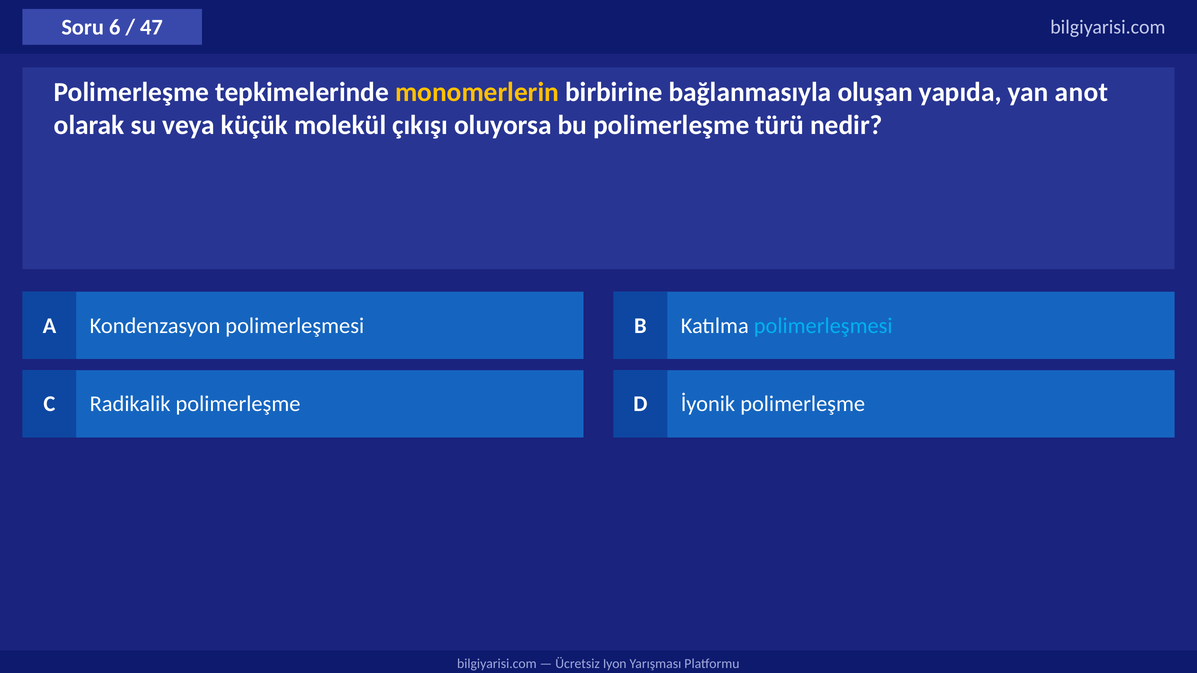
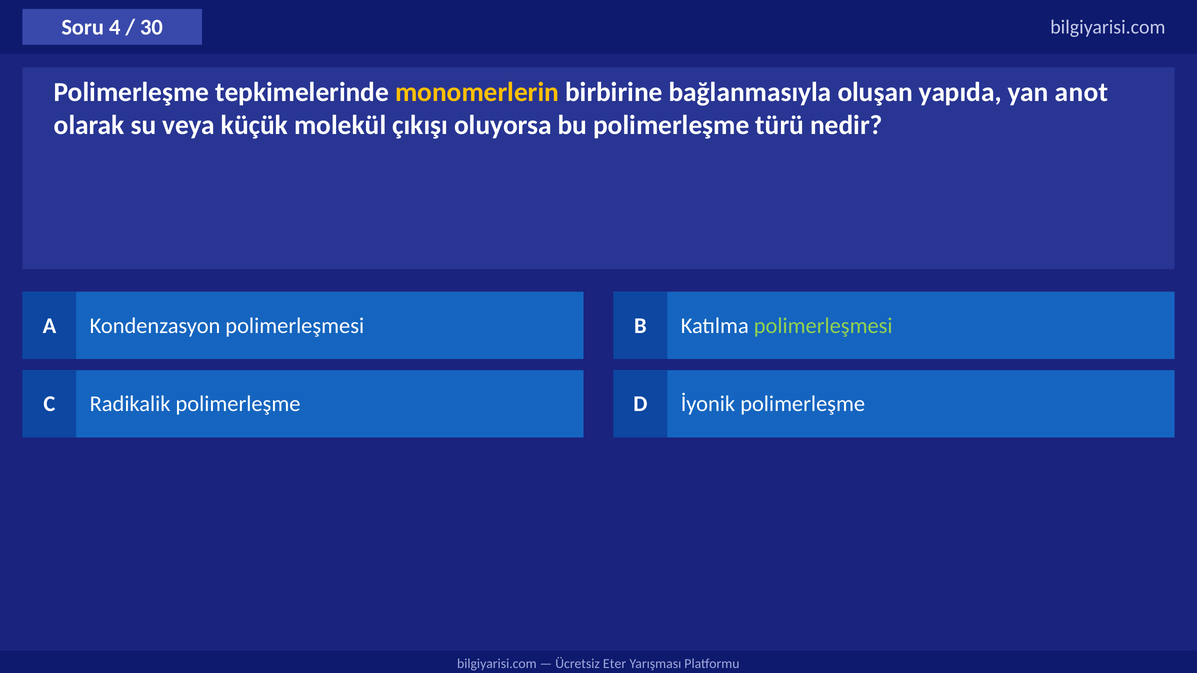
6: 6 -> 4 (115, 27)
47: 47 -> 30 (151, 27)
polimerleşmesi colour: light blue -> light green (823, 326)
Iyon: Iyon -> Eter (615, 664)
